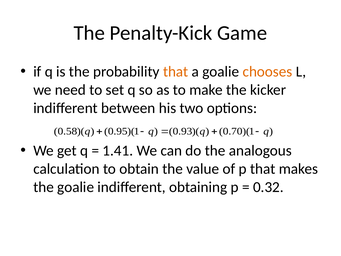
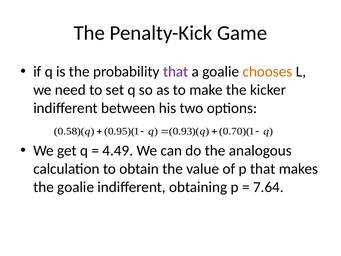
that colour: orange -> purple (176, 72)
1.41: 1.41 -> 4.49 (118, 150)
0.32: 0.32 -> 7.64 (268, 187)
